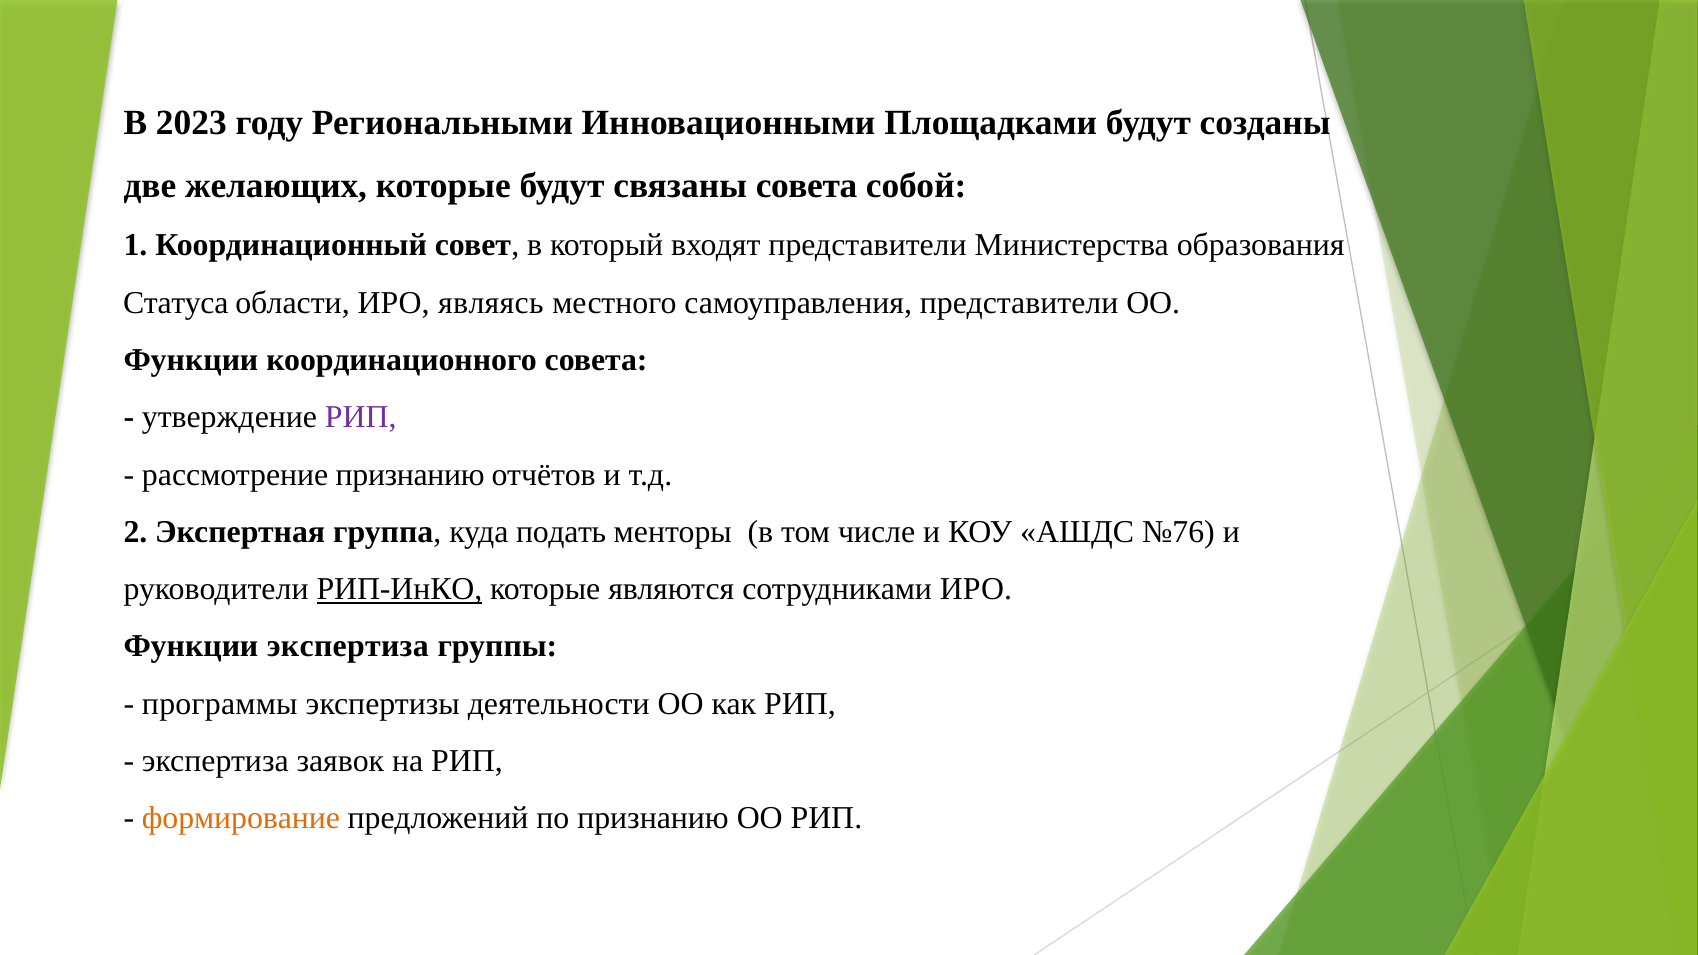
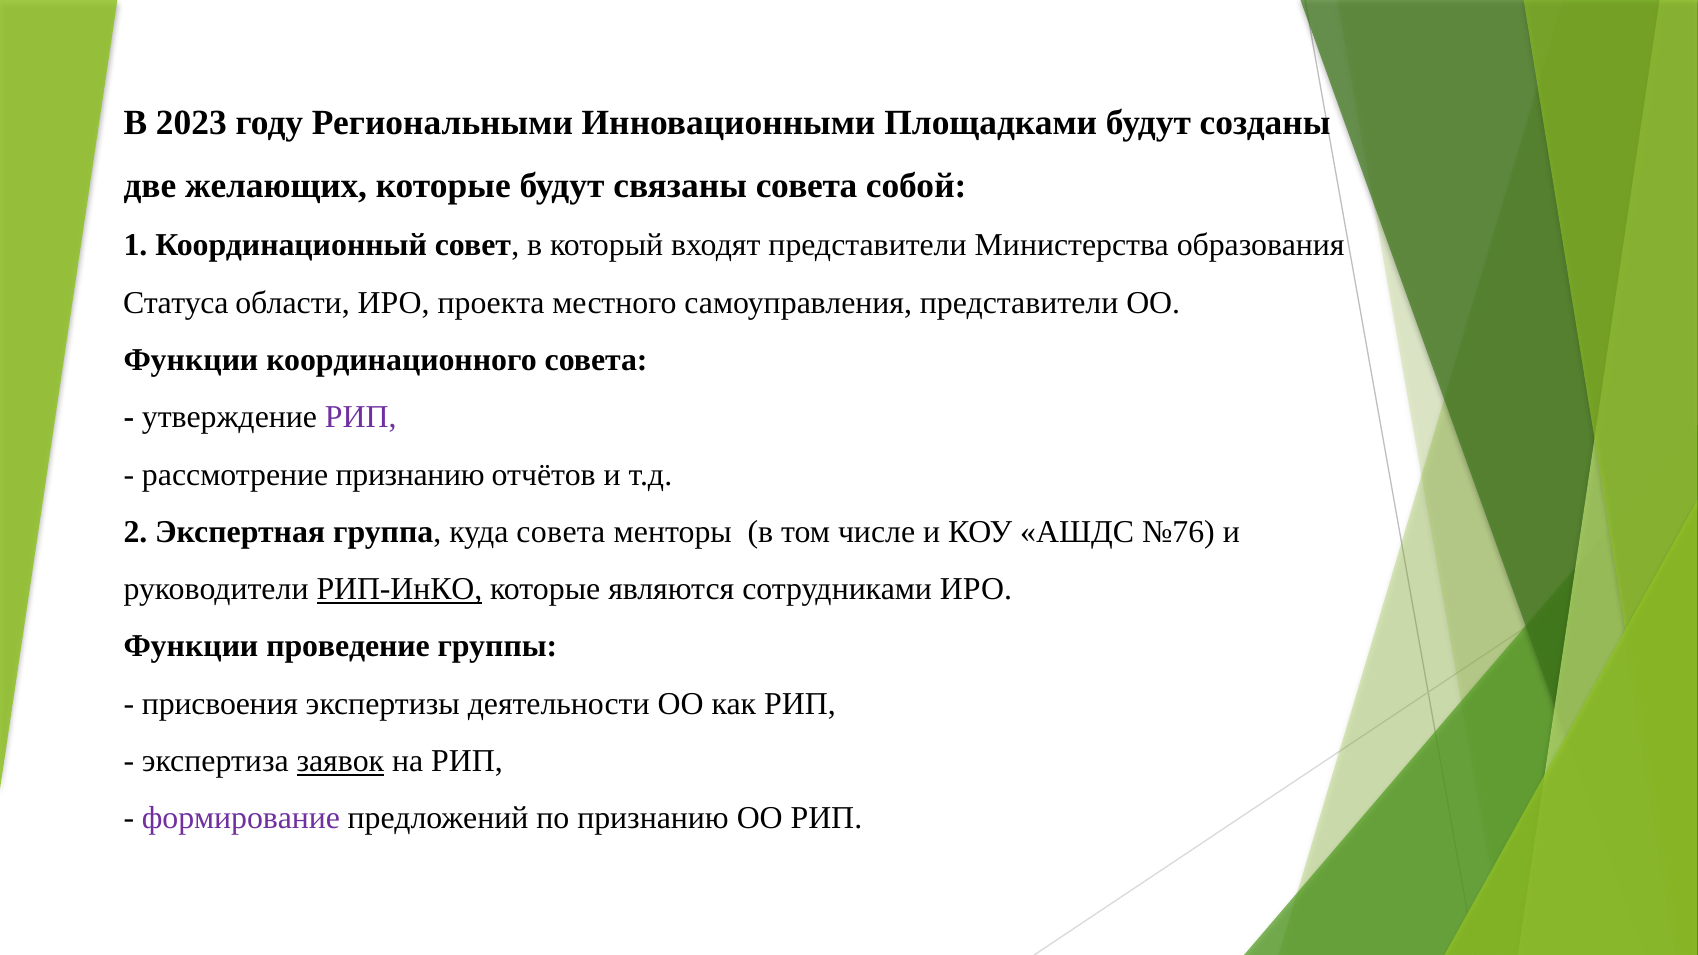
являясь: являясь -> проекта (491, 303)
куда подать: подать -> совета (561, 532)
Функции экспертиза: экспертиза -> проведение (348, 647)
программы: программы -> присвоения (220, 704)
заявок underline: none -> present (340, 761)
формирование colour: orange -> purple (241, 818)
